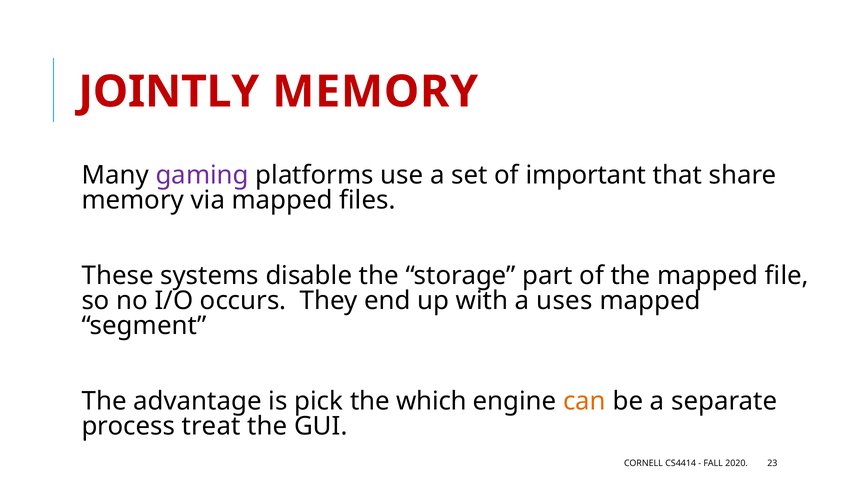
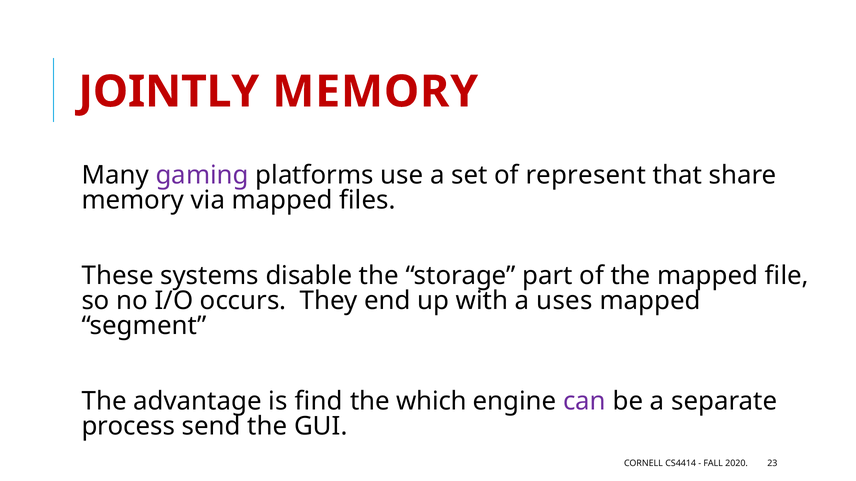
important: important -> represent (586, 175)
pick: pick -> find (319, 402)
can colour: orange -> purple (585, 402)
treat: treat -> send (211, 427)
